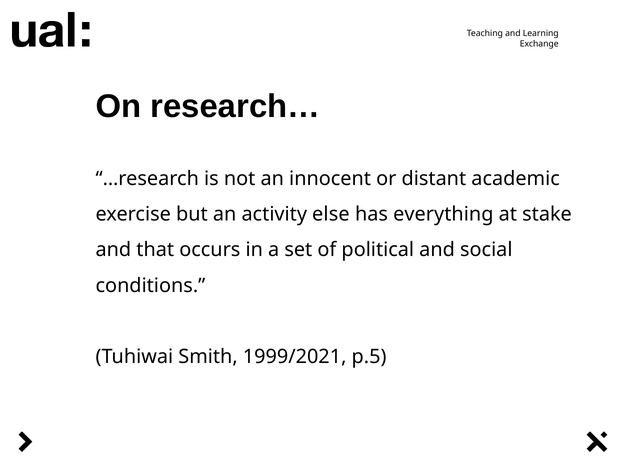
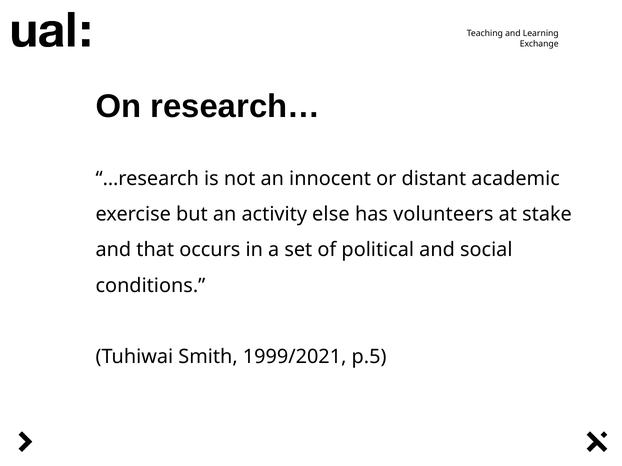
everything: everything -> volunteers (443, 214)
